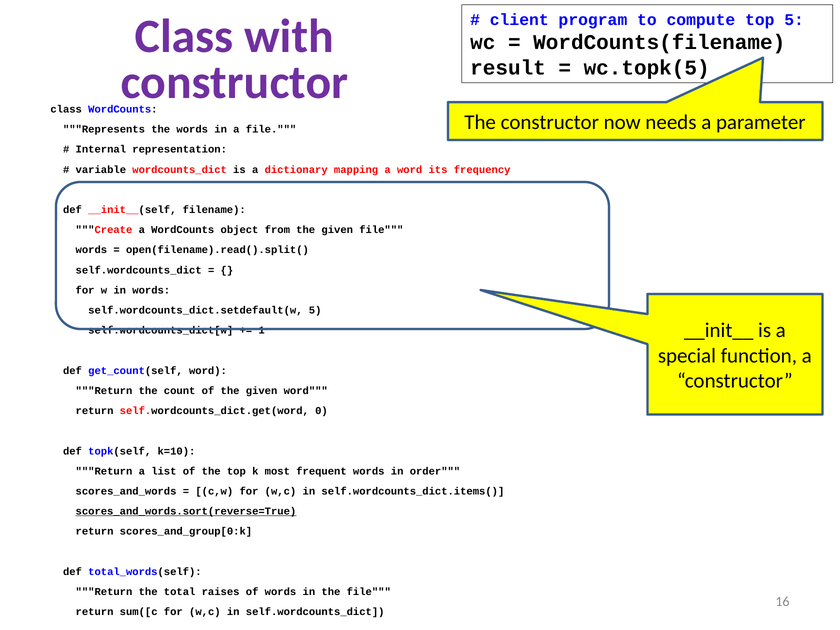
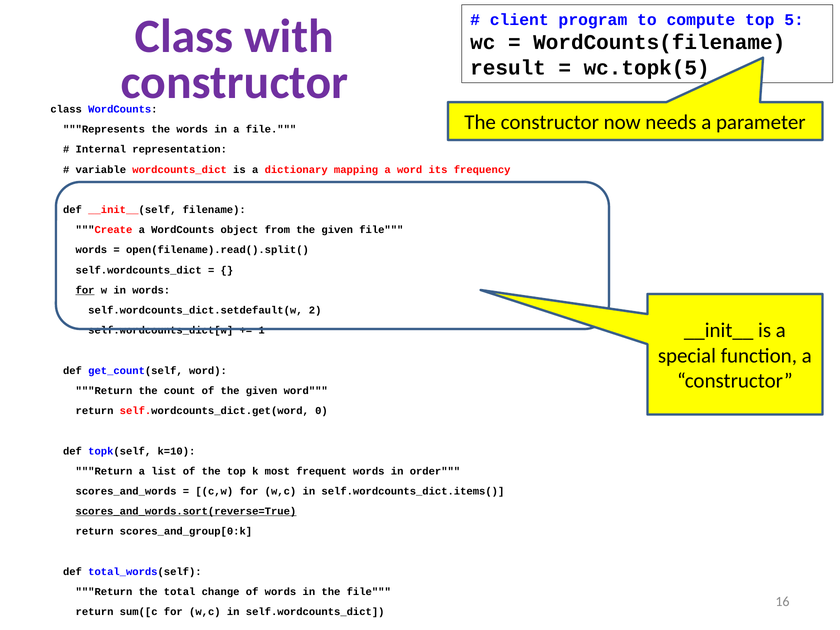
for underline: none -> present (85, 290)
self.wordcounts_dict.setdefault(w 5: 5 -> 2 (315, 310)
raises: raises -> change (221, 592)
